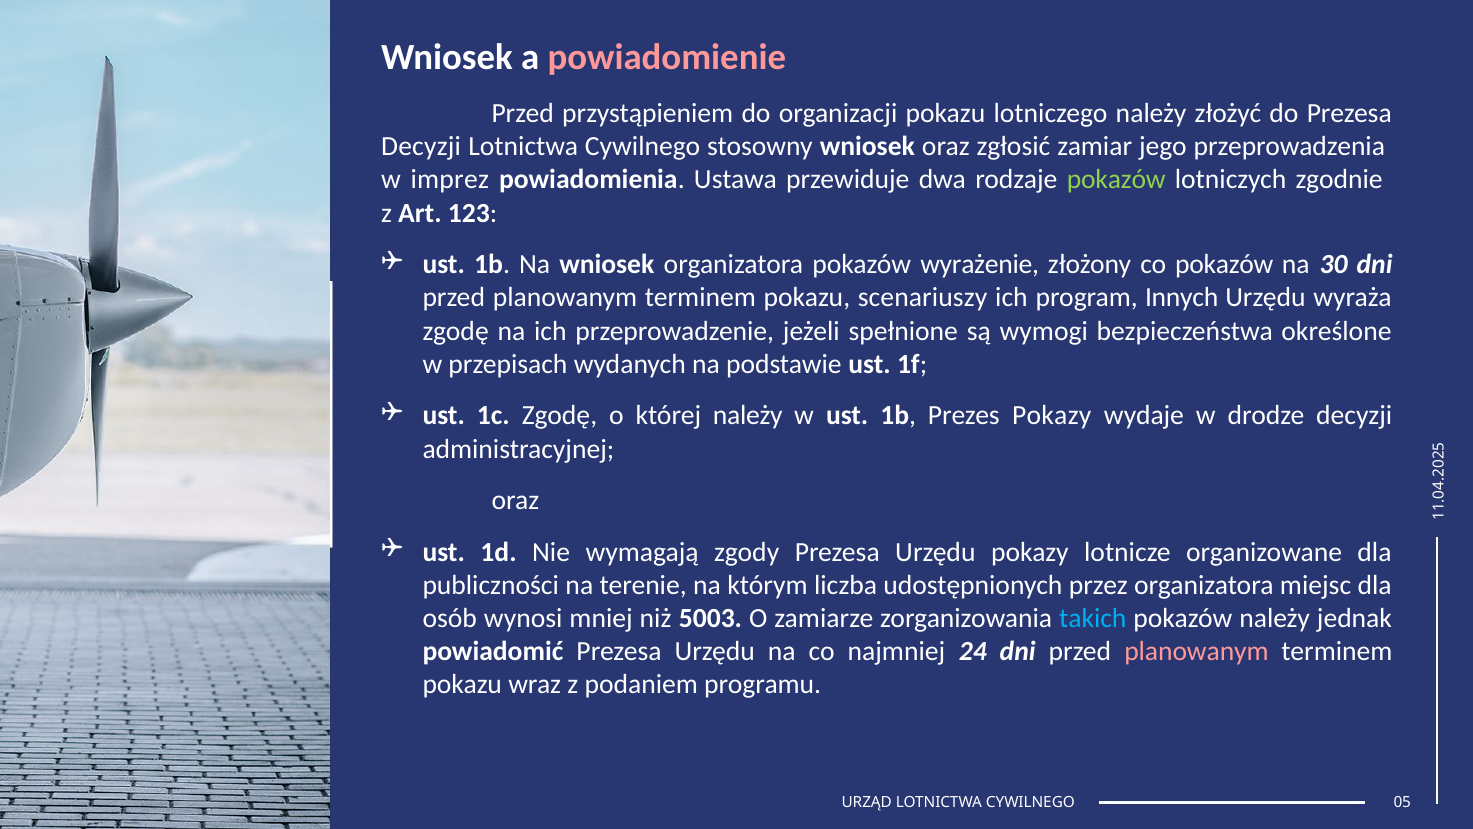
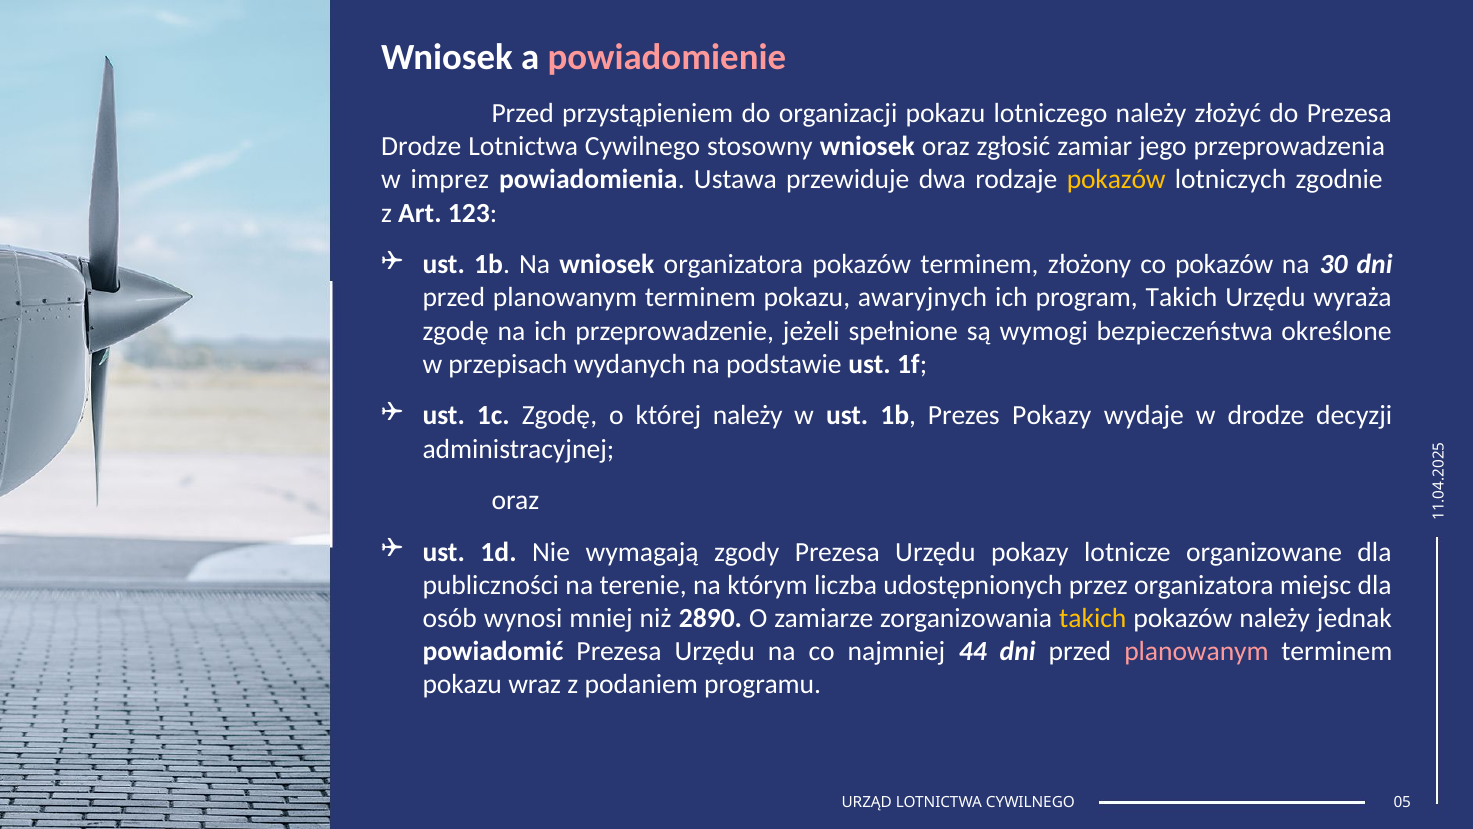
Decyzji: Decyzji -> Drodze (421, 147)
pokazów colour: light green -> yellow (1116, 180)
pokazów wyrażenie: wyrażenie -> terminem (979, 265)
scenariuszy: scenariuszy -> awaryjnych (923, 298)
program Innych: Innych -> Takich (1182, 298)
5003: 5003 -> 2890 (710, 618)
takich colour: light blue -> yellow (1093, 618)
24: 24 -> 44 (973, 651)
